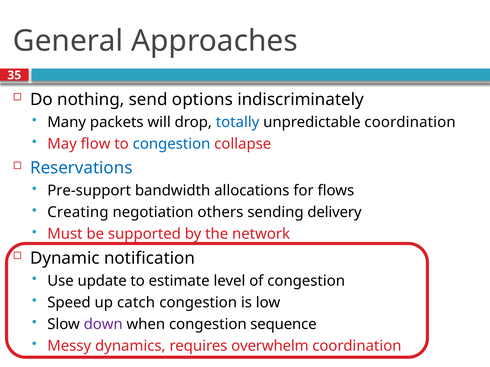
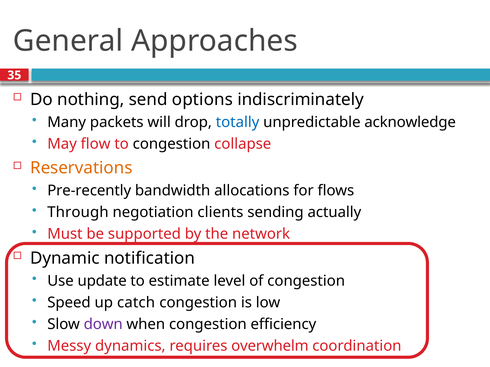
unpredictable coordination: coordination -> acknowledge (410, 122)
congestion colour: blue -> black (172, 144)
Reservations colour: blue -> orange (81, 168)
Pre-support: Pre-support -> Pre-recently (89, 191)
Creating: Creating -> Through (78, 213)
others: others -> clients (220, 213)
delivery: delivery -> actually (334, 213)
sequence: sequence -> efficiency (283, 325)
